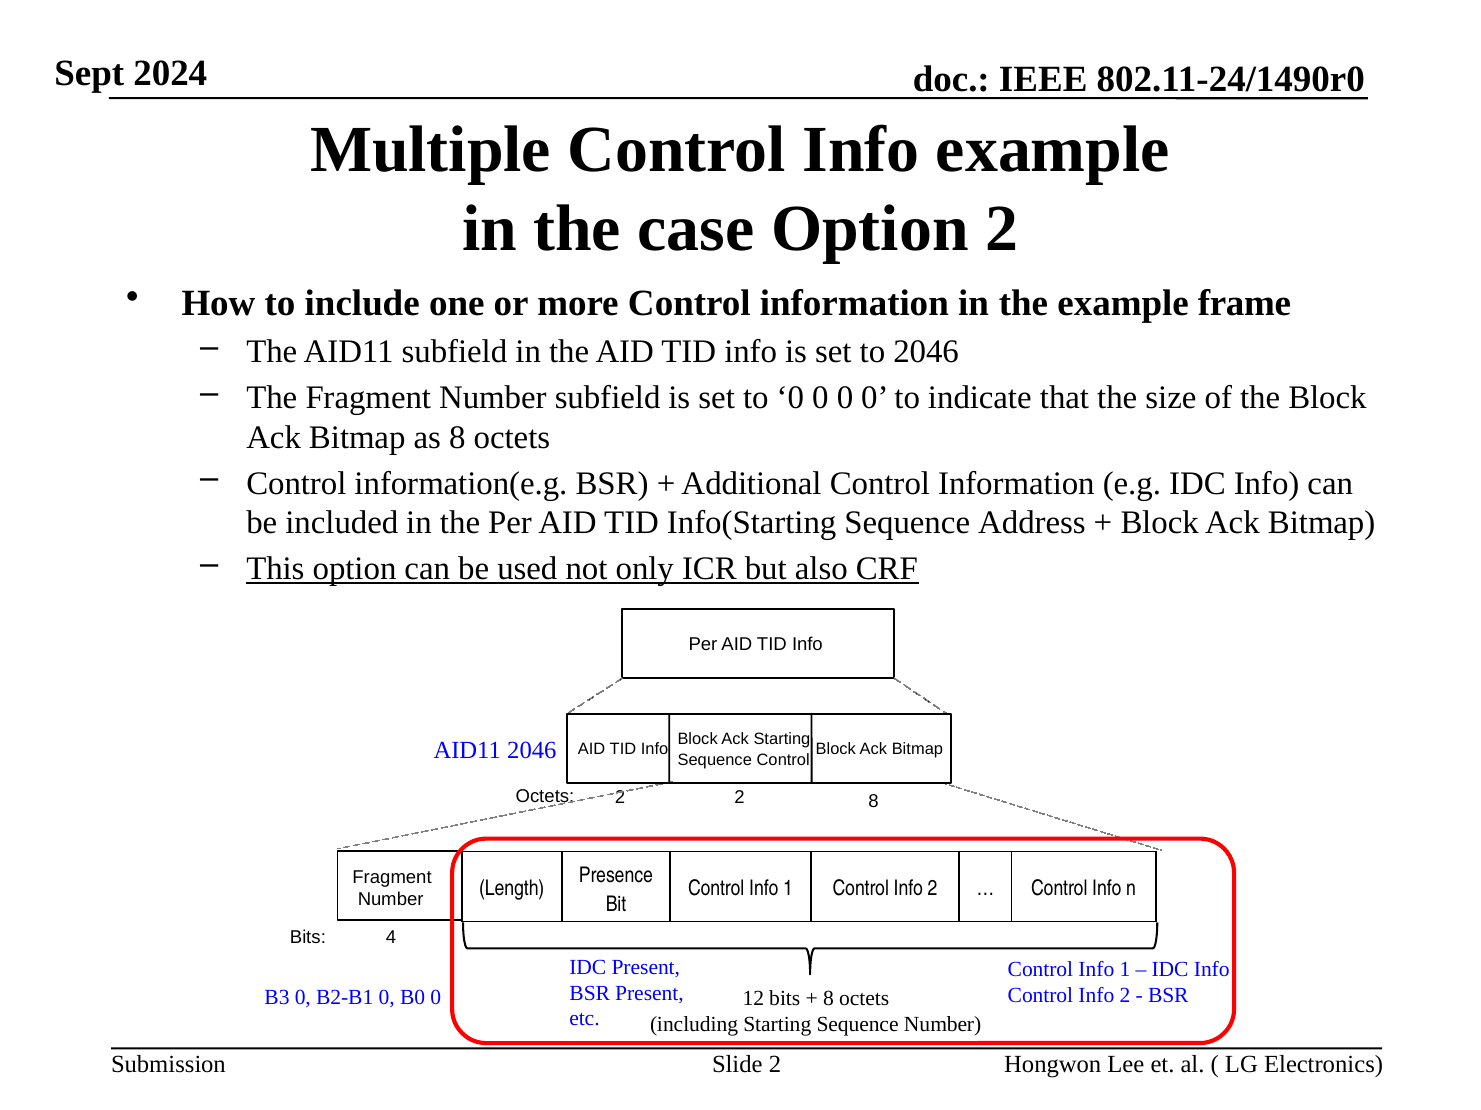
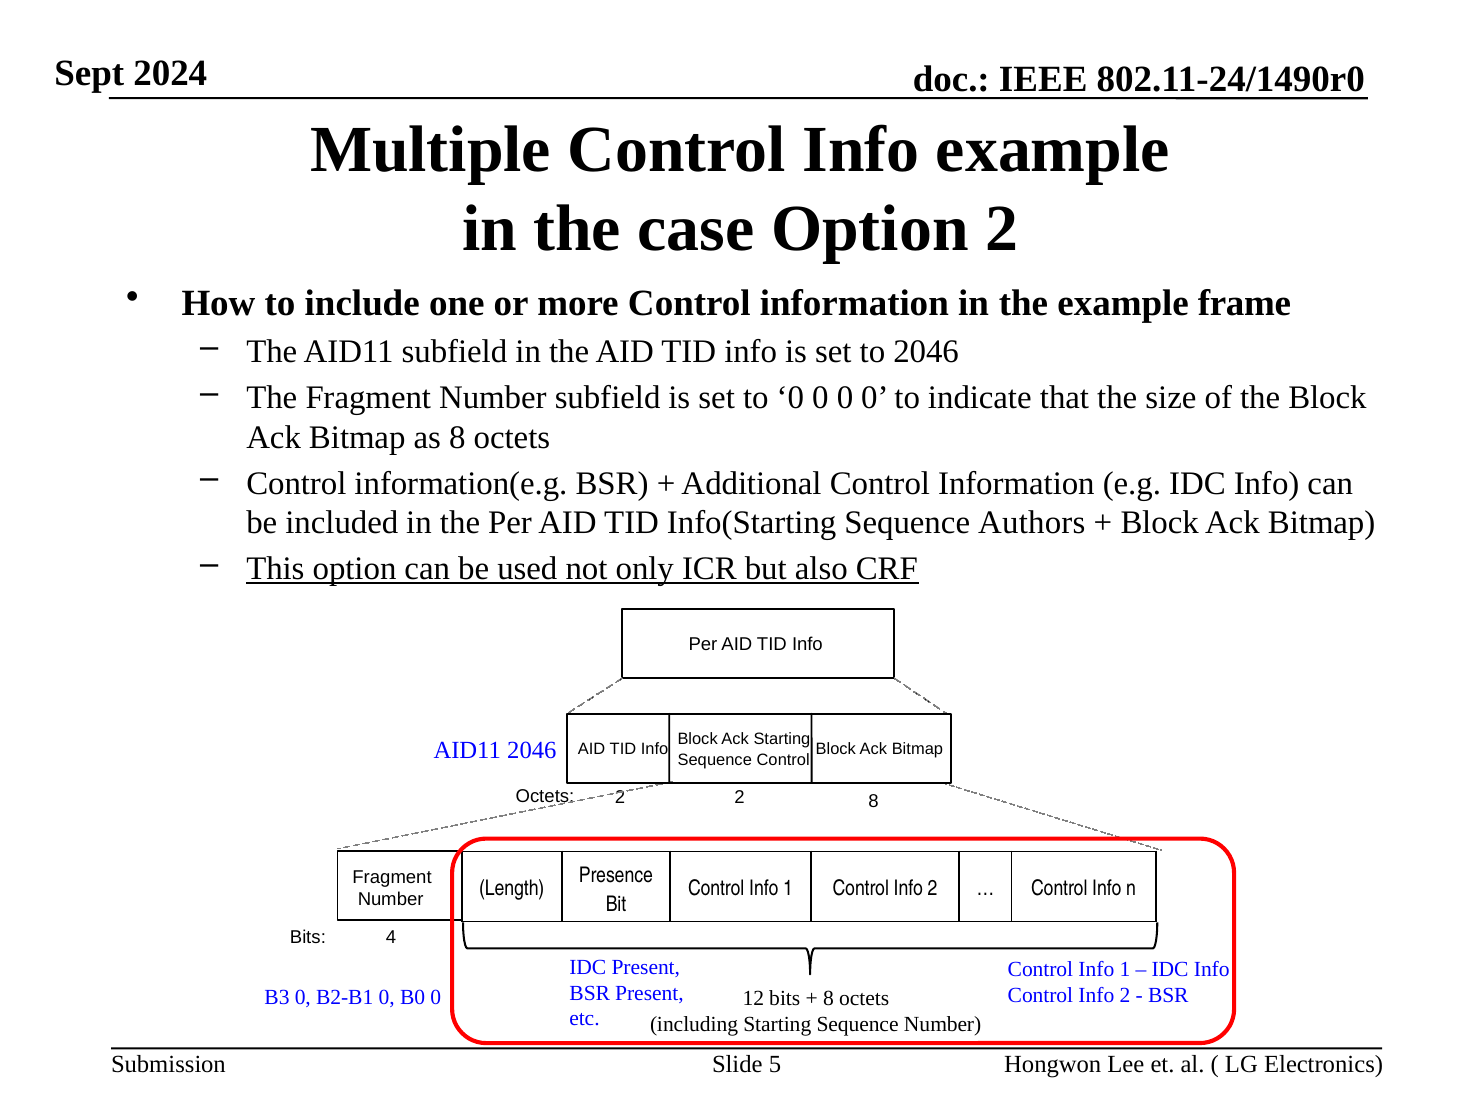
Address: Address -> Authors (1032, 523)
Slide 2: 2 -> 5 (775, 1065)
